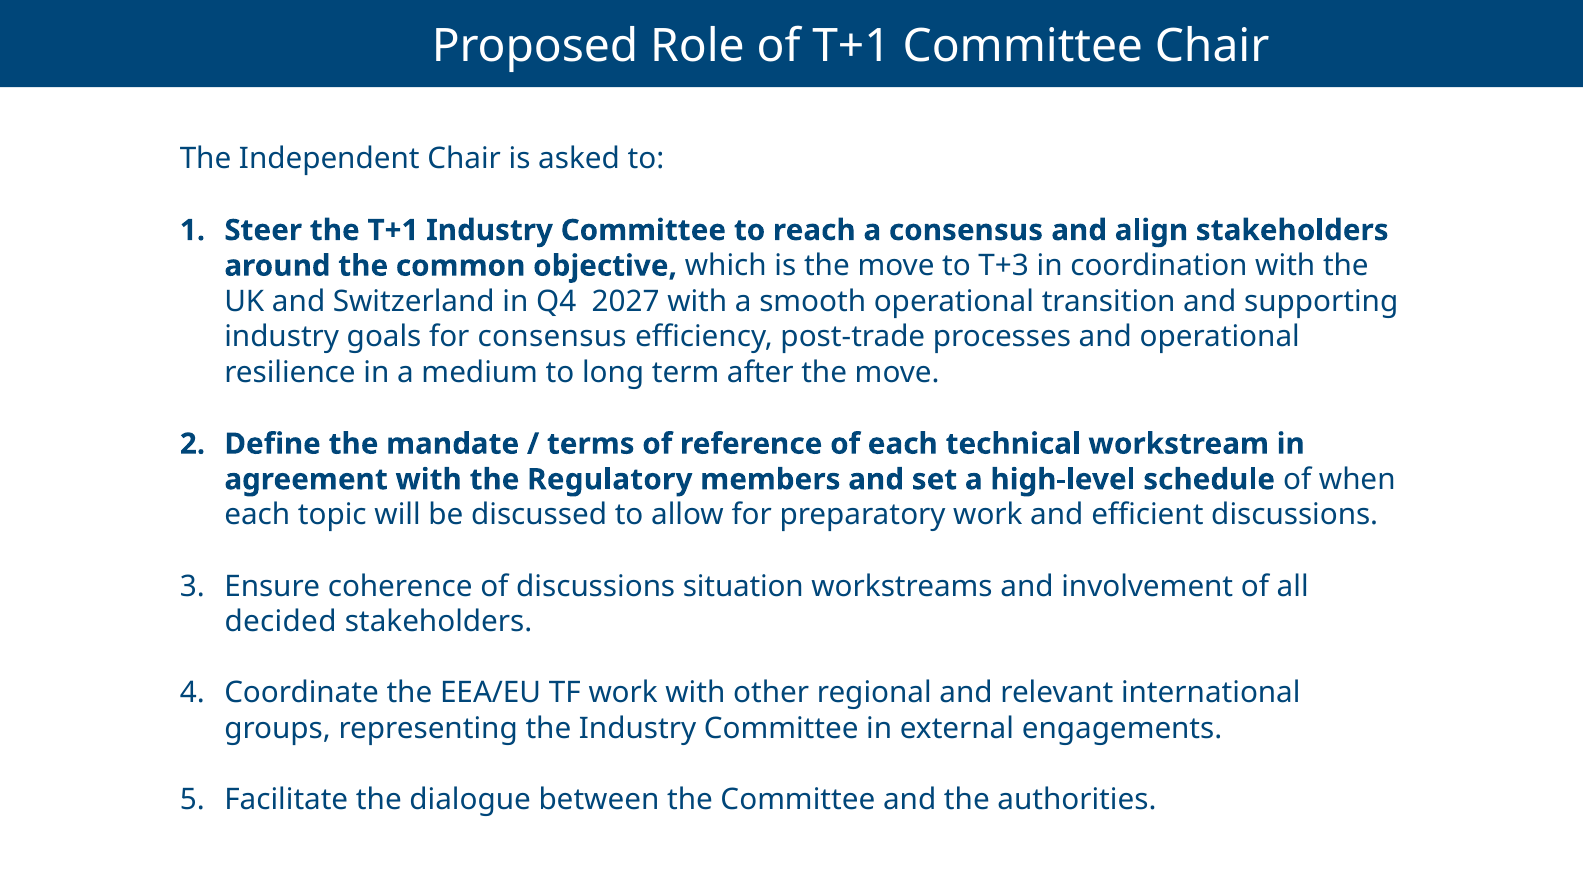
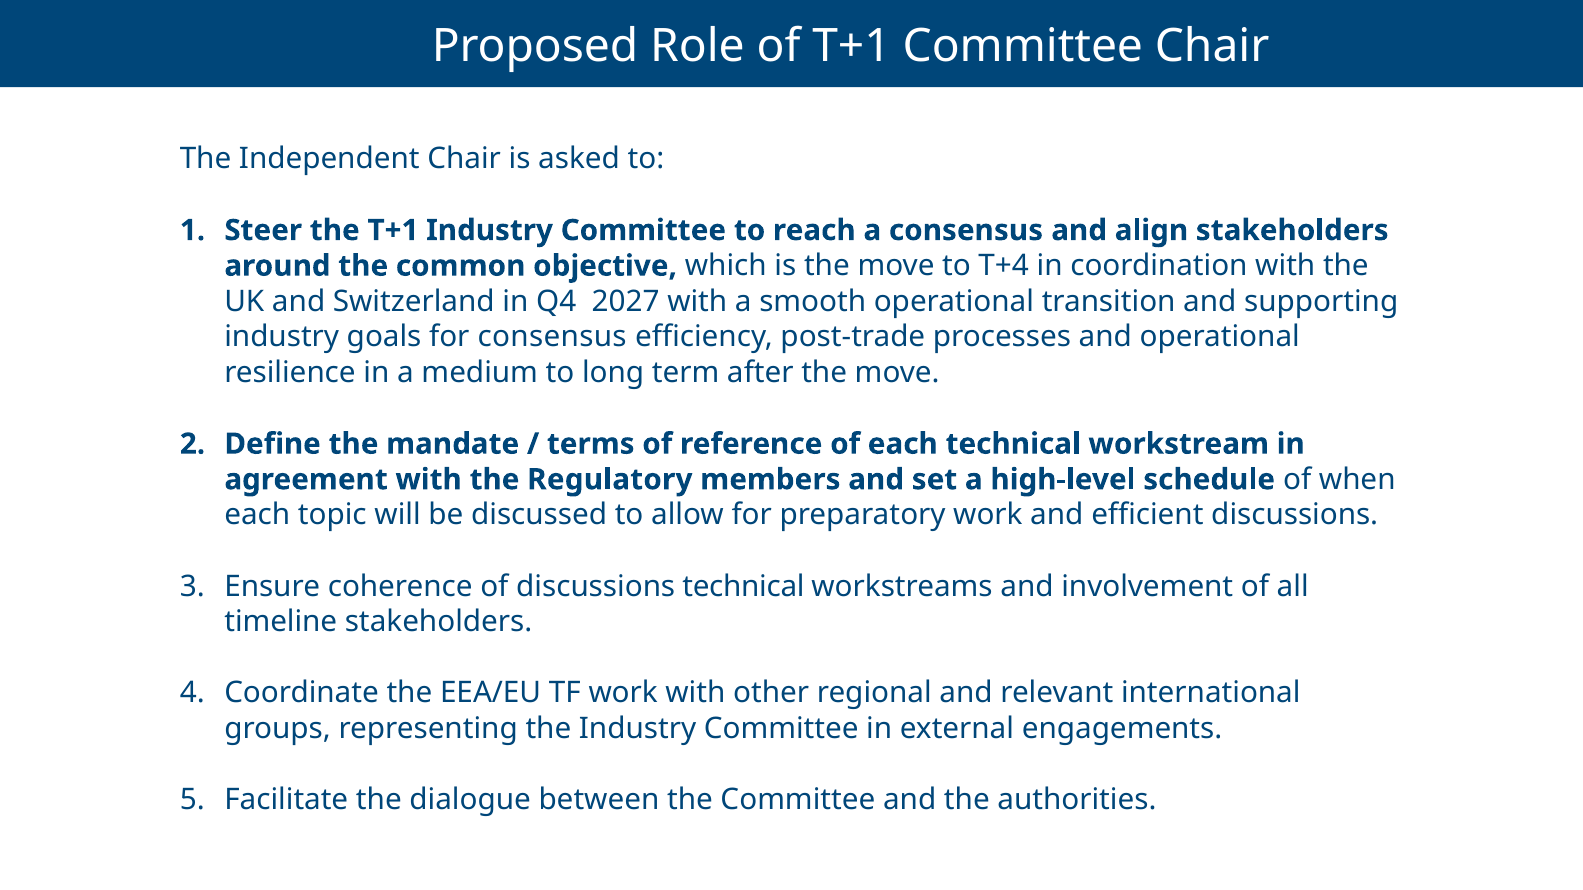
T+3: T+3 -> T+4 (1004, 266)
discussions situation: situation -> technical (743, 587)
decided: decided -> timeline (281, 622)
